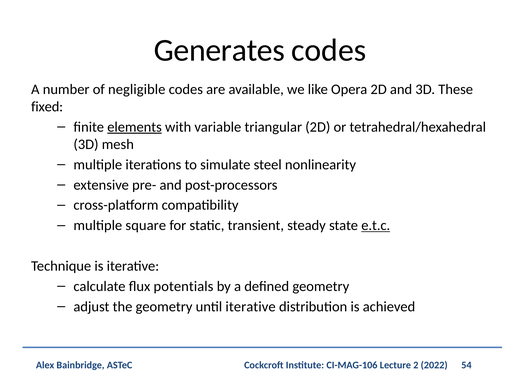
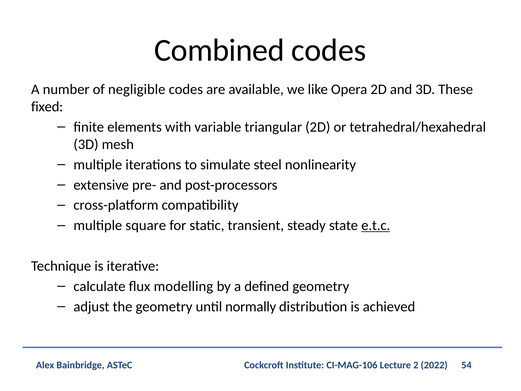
Generates: Generates -> Combined (219, 50)
elements underline: present -> none (135, 127)
potentials: potentials -> modelling (183, 286)
until iterative: iterative -> normally (251, 306)
